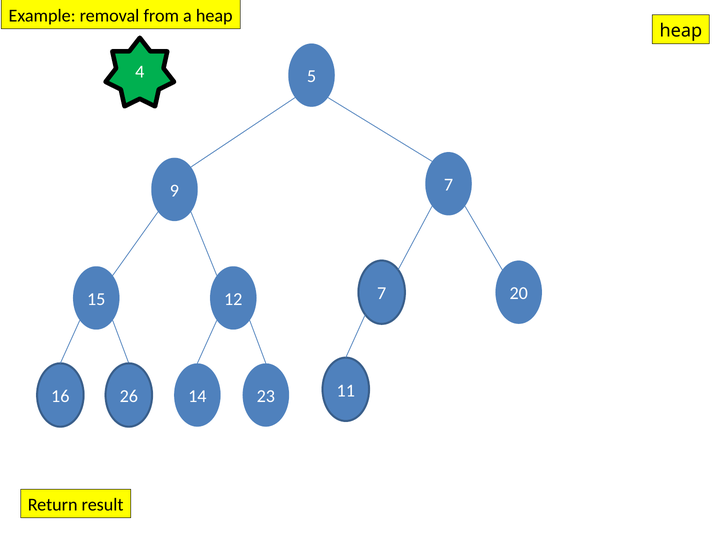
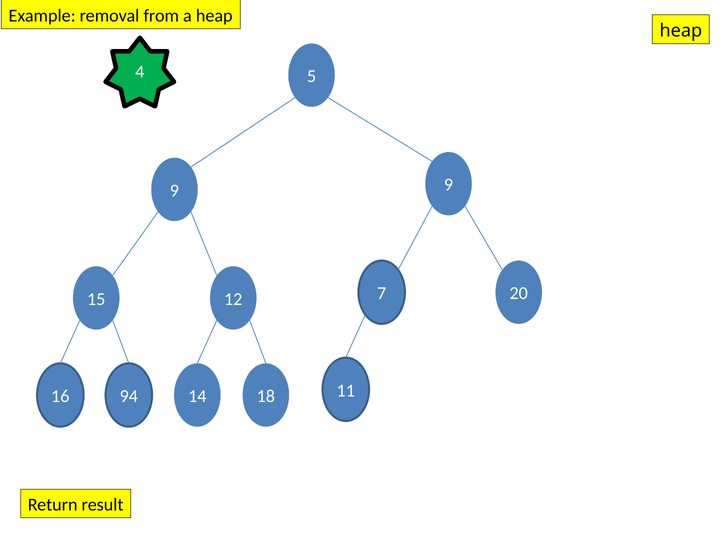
9 7: 7 -> 9 (448, 185)
26: 26 -> 94 (129, 396)
23: 23 -> 18 (266, 396)
